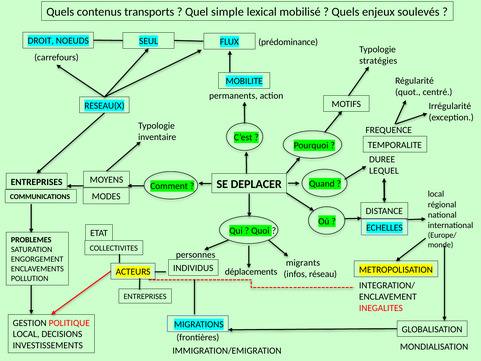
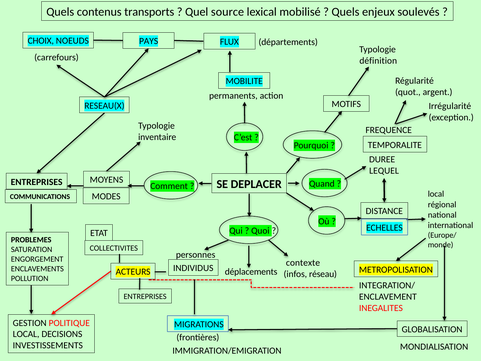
simple: simple -> source (227, 12)
DROIT: DROIT -> CHOIX (41, 41)
SEUL: SEUL -> PAYS (149, 41)
prédominance: prédominance -> départements (288, 42)
stratégies: stratégies -> définition (378, 61)
centré: centré -> argent (438, 92)
migrants: migrants -> contexte (303, 263)
